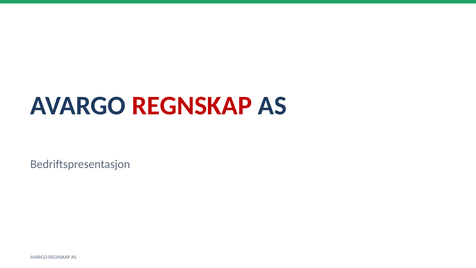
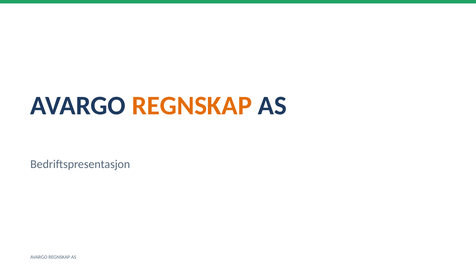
REGNSKAP colour: red -> orange (192, 106)
